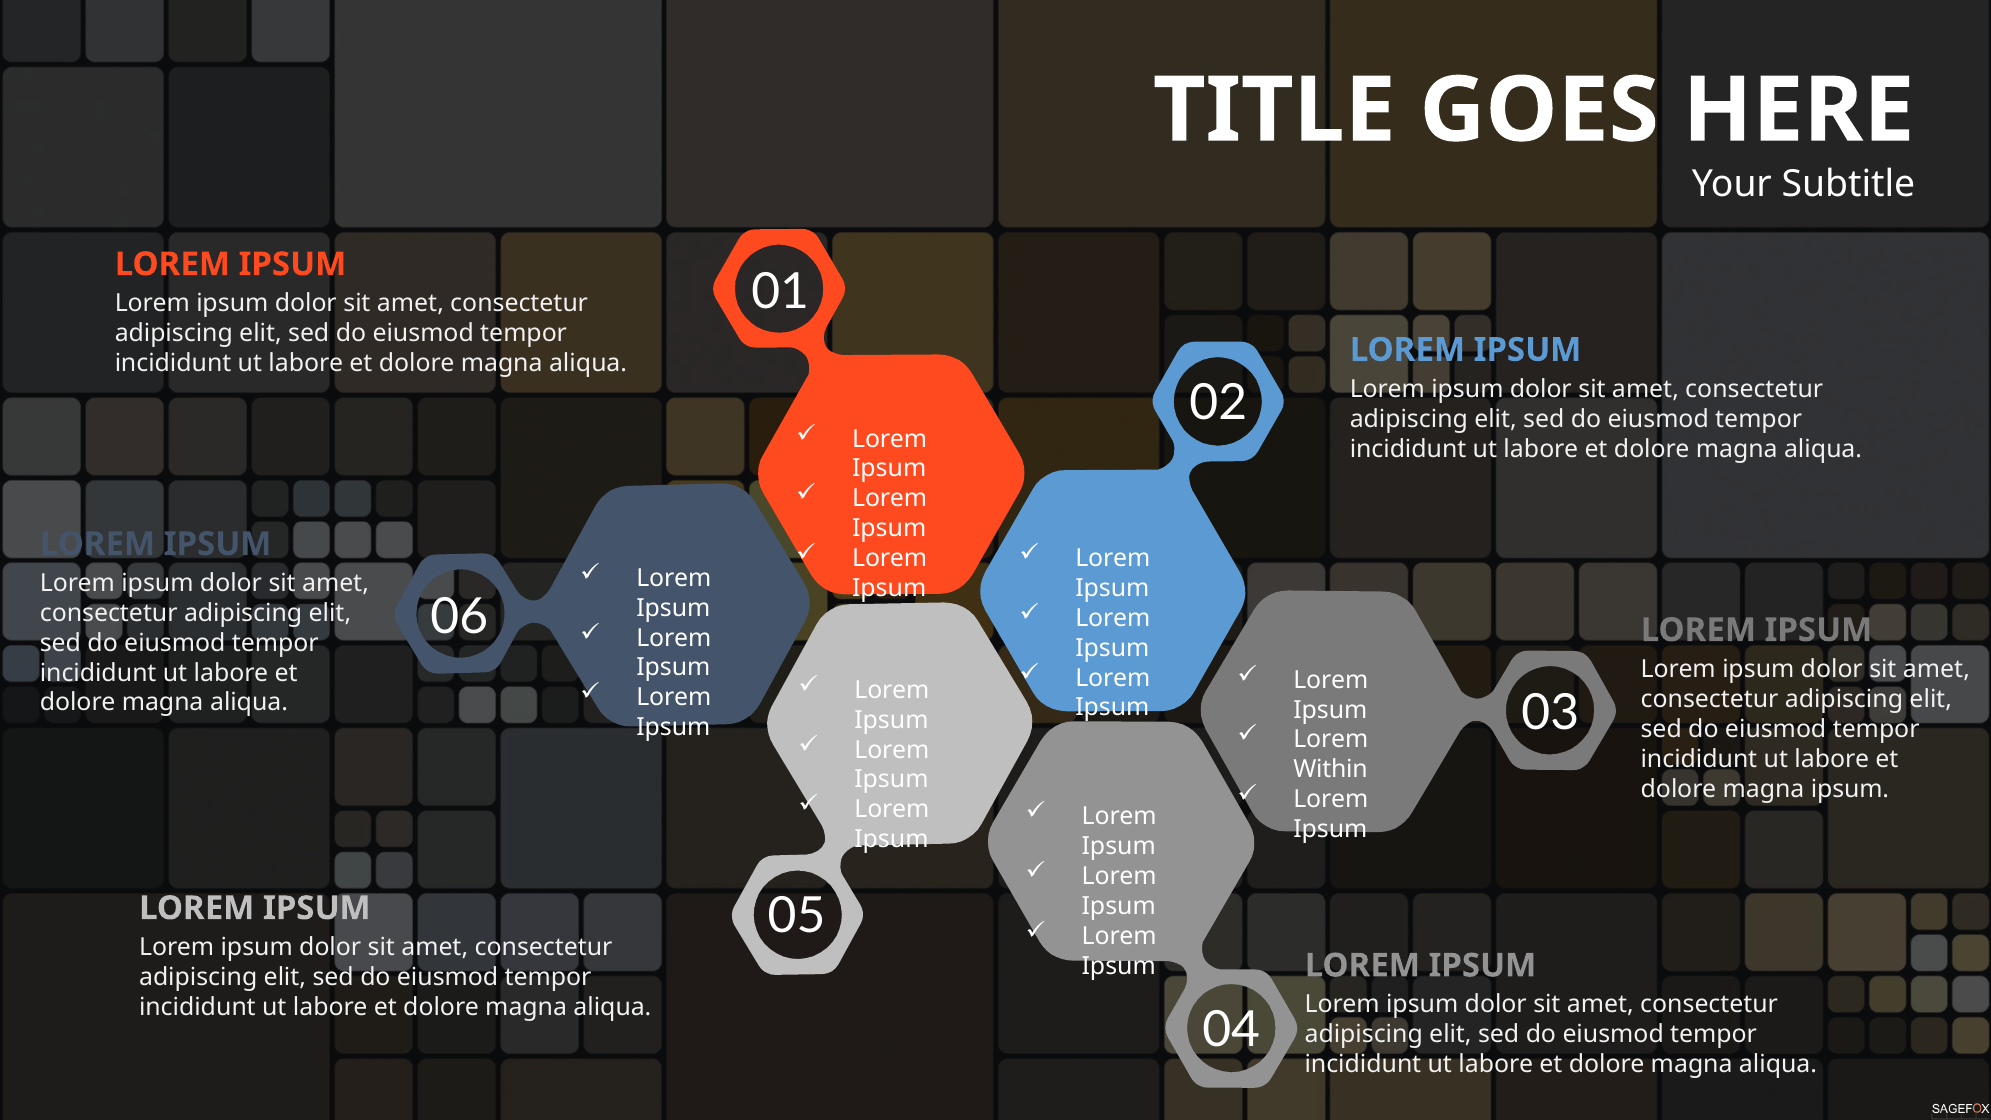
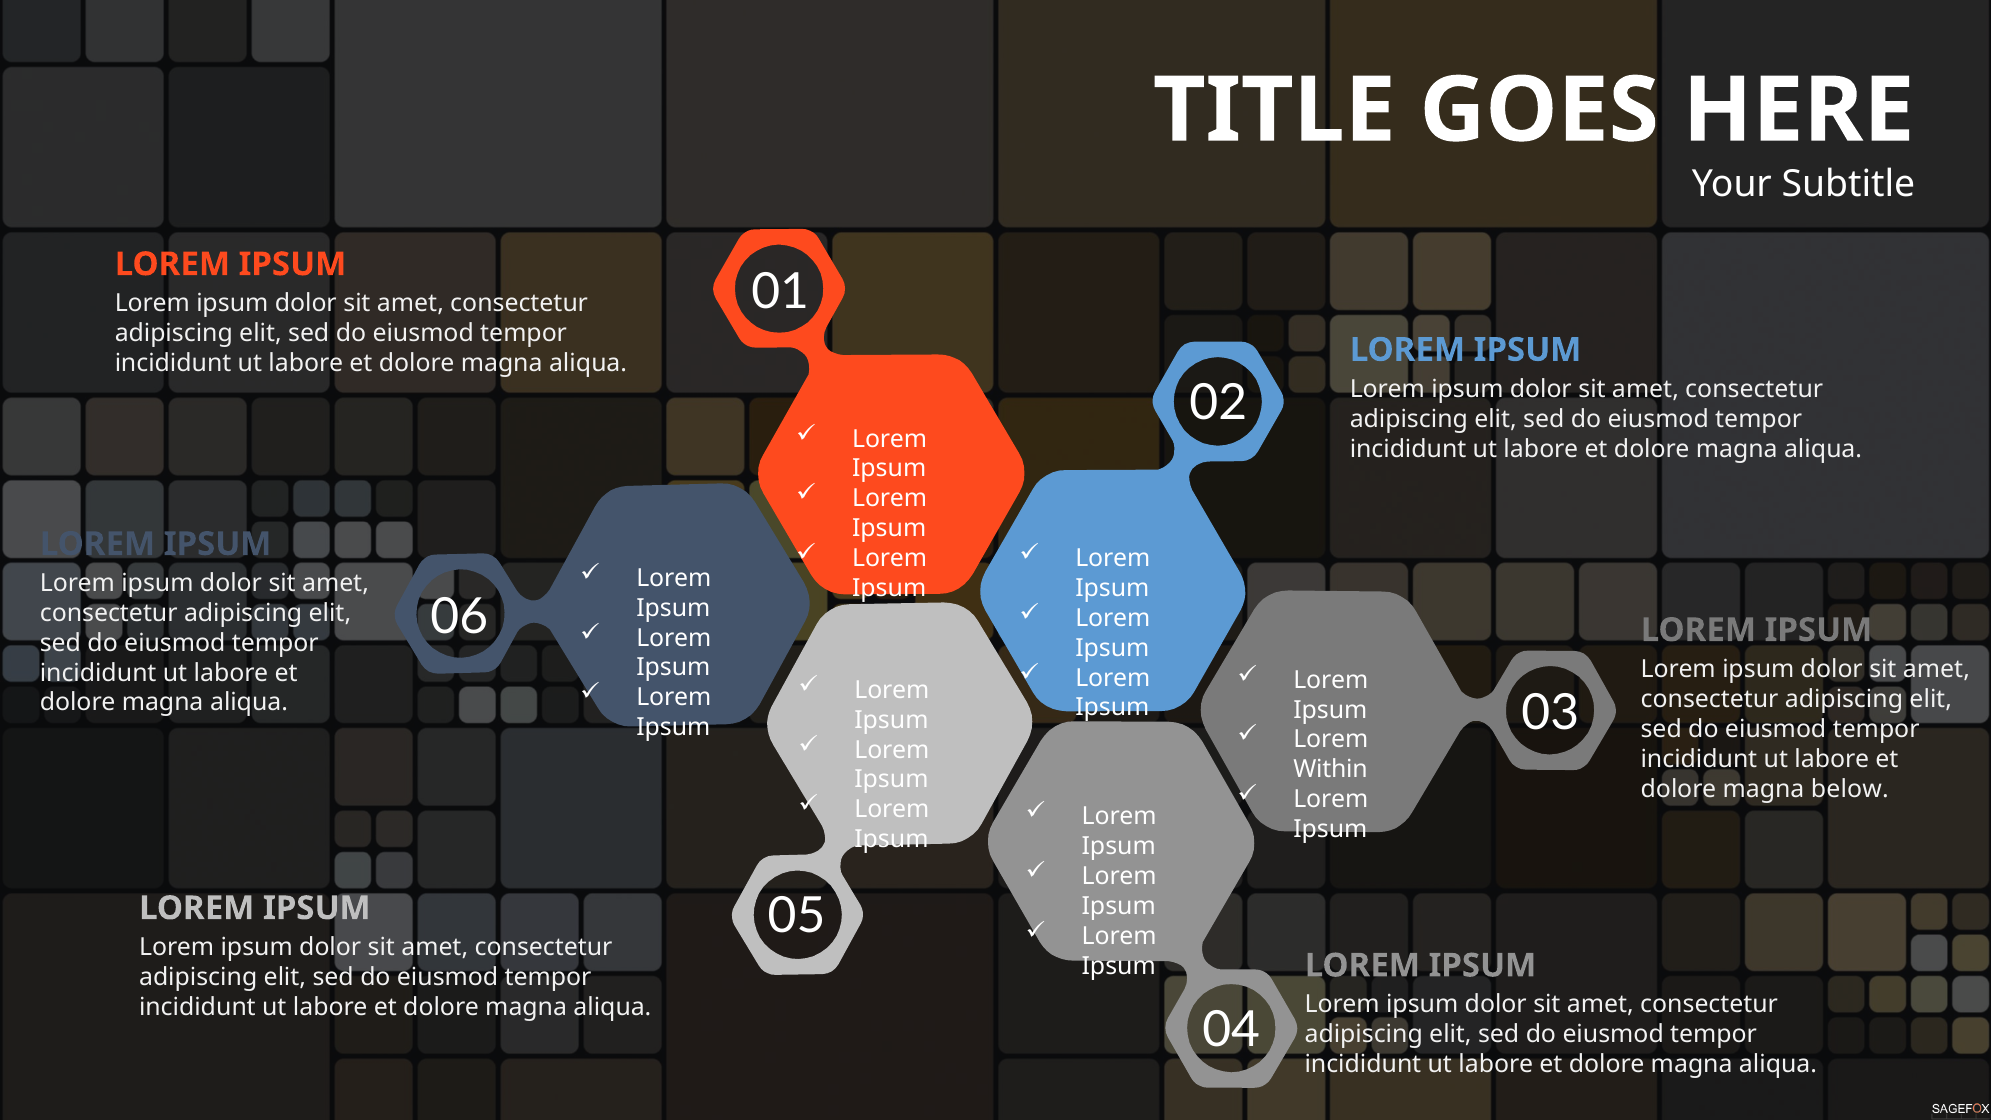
magna ipsum: ipsum -> below (1850, 789)
